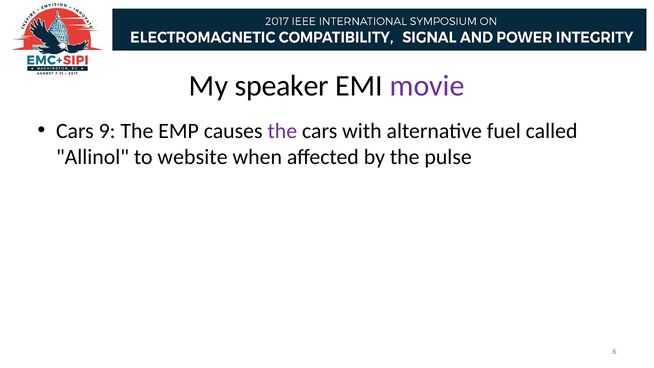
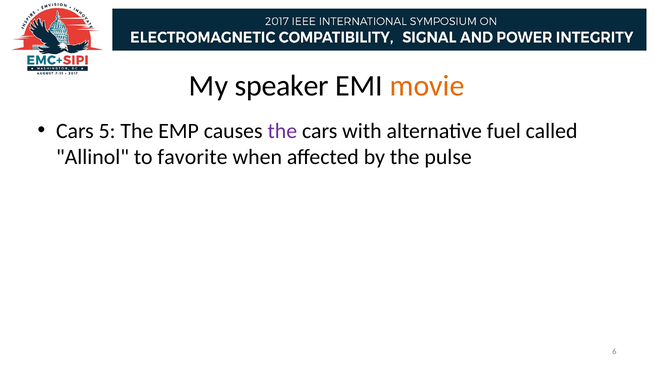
movie colour: purple -> orange (427, 86)
9: 9 -> 5 (107, 131)
website: website -> favorite (193, 157)
